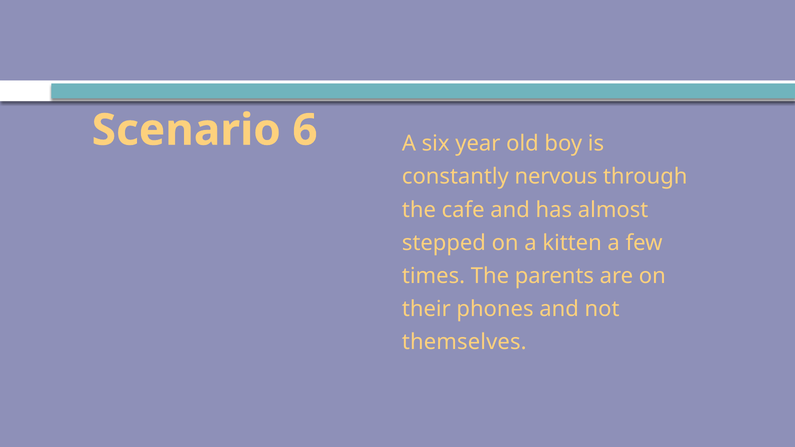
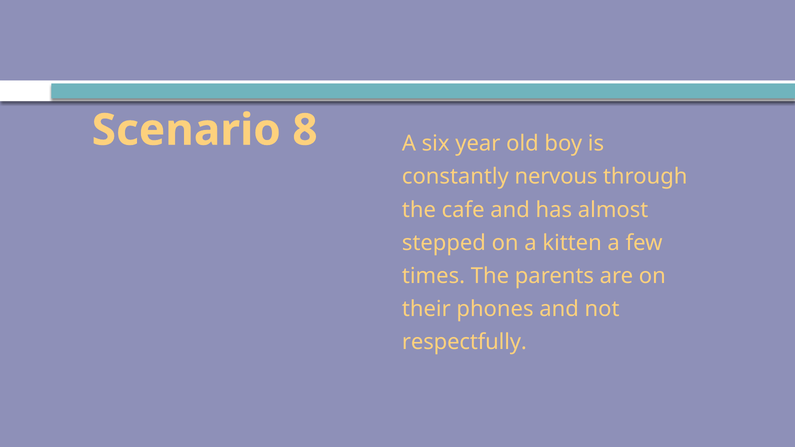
6: 6 -> 8 (305, 130)
themselves: themselves -> respectfully (464, 342)
